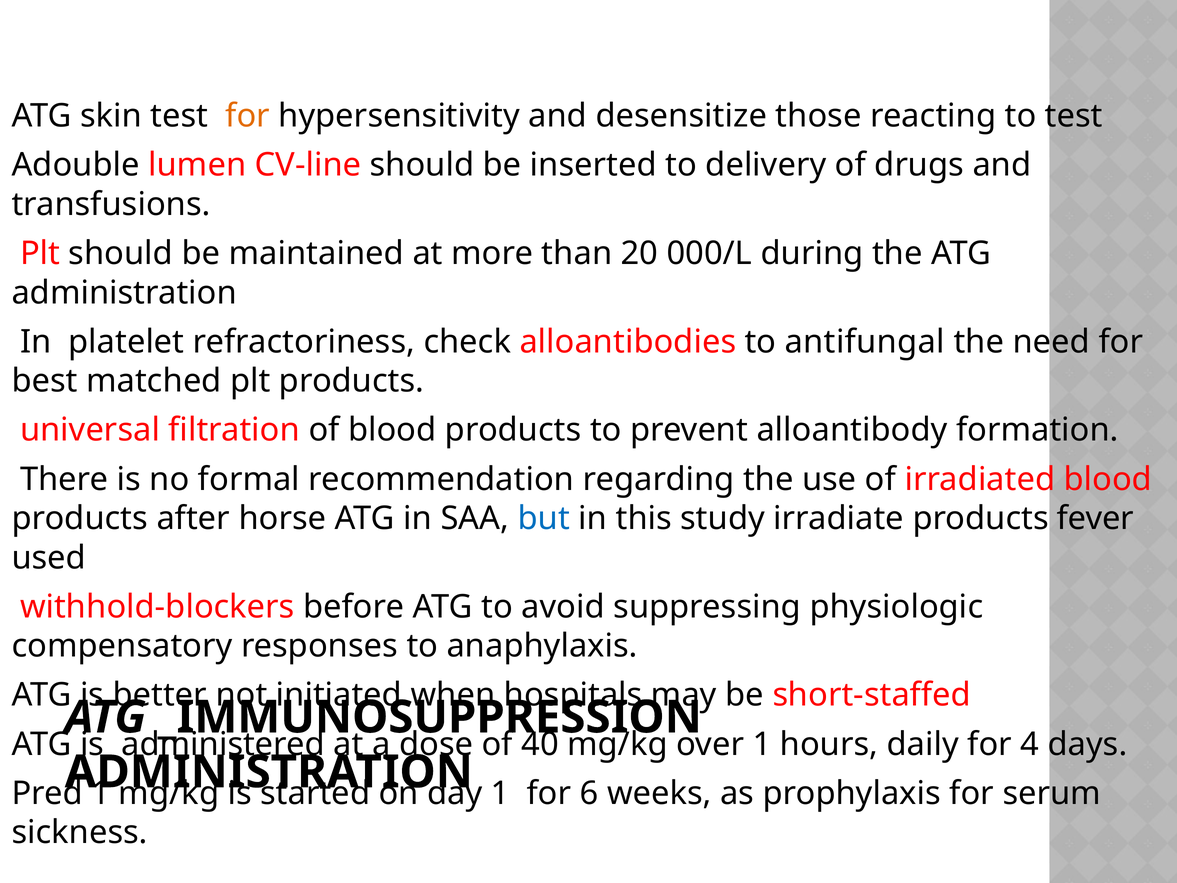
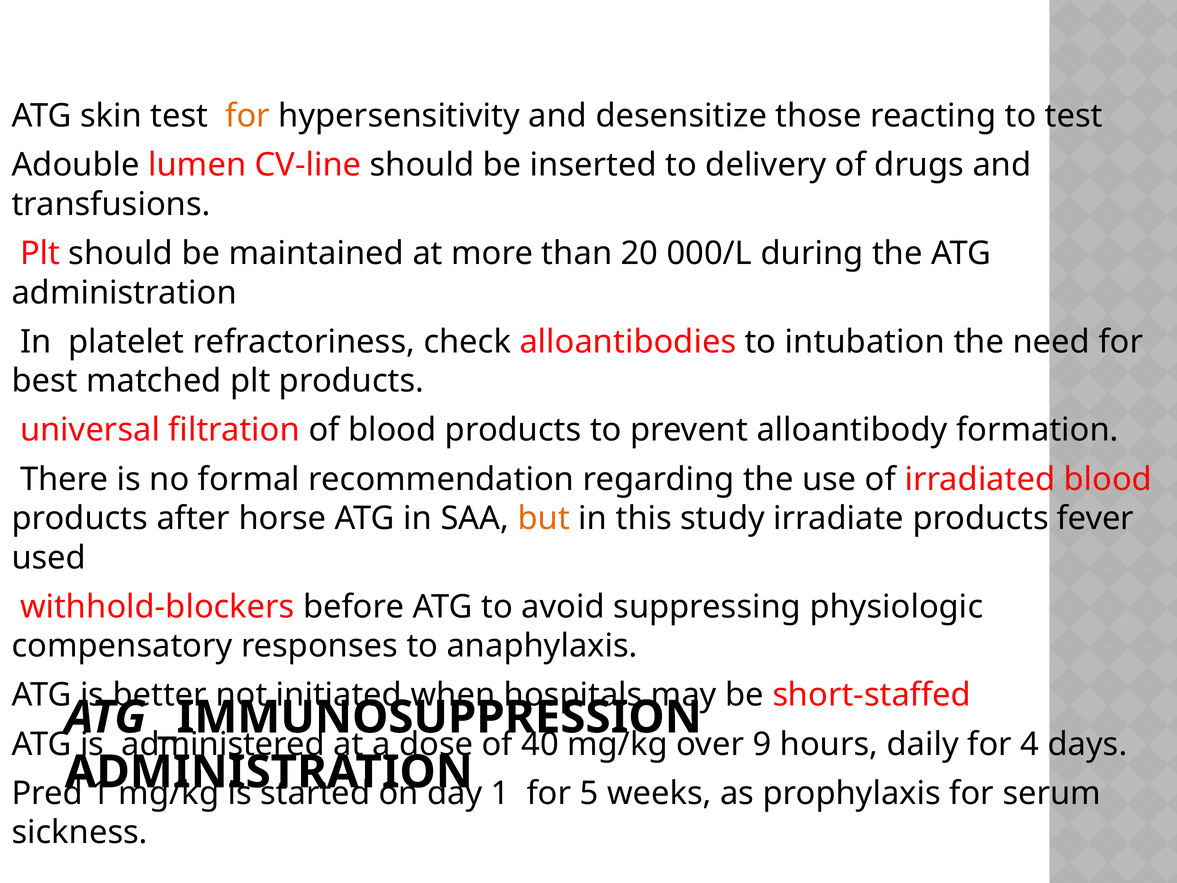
antifungal: antifungal -> intubation (865, 342)
but colour: blue -> orange (544, 518)
over 1: 1 -> 9 (762, 744)
6: 6 -> 5 (589, 793)
